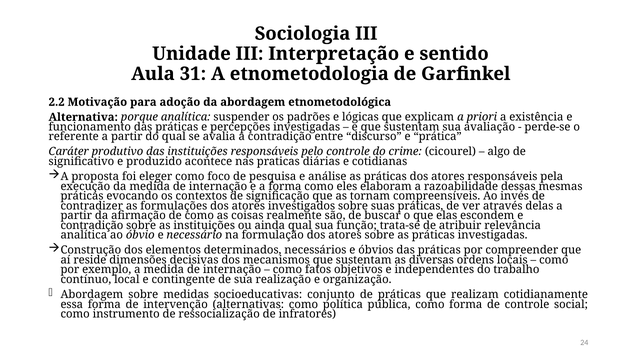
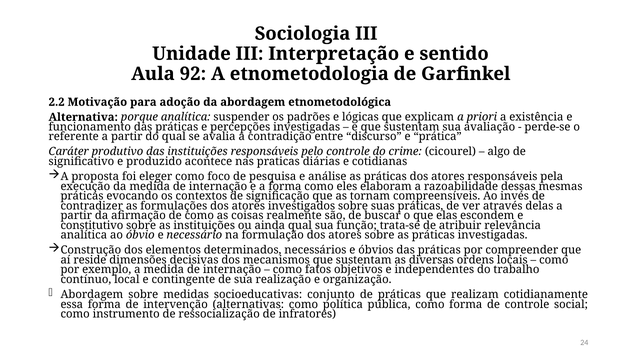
31: 31 -> 92 (193, 74)
contradição: contradição -> constitutivo (92, 225)
